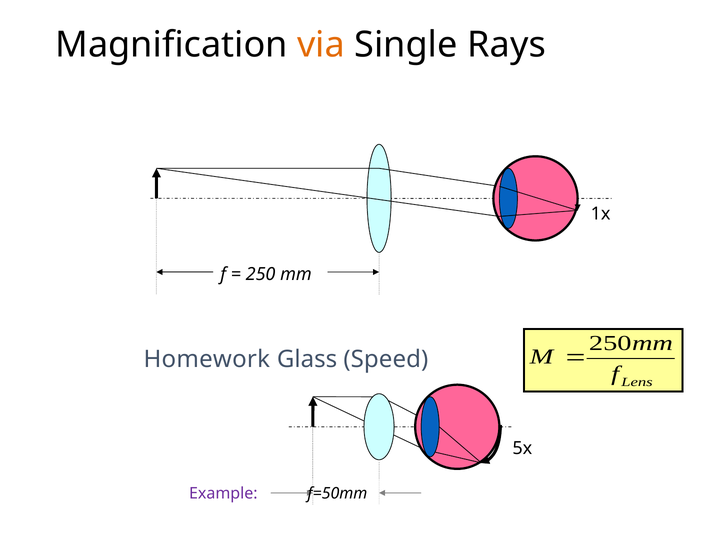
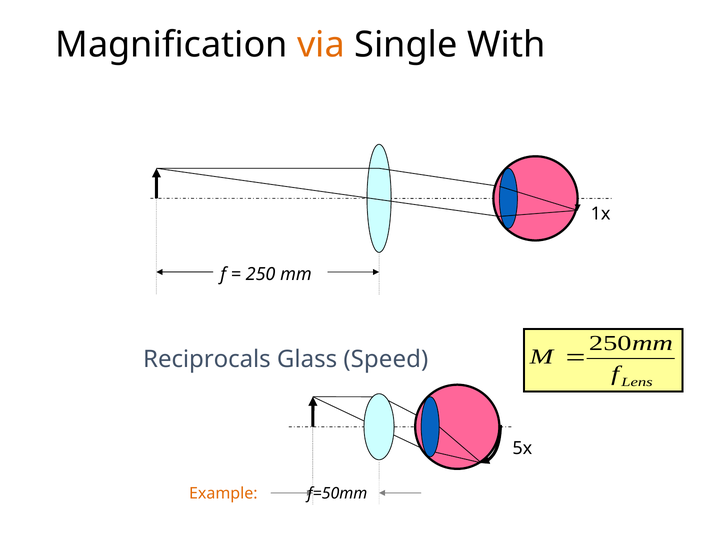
Rays: Rays -> With (506, 45)
Homework: Homework -> Reciprocals (207, 360)
Example colour: purple -> orange (223, 494)
